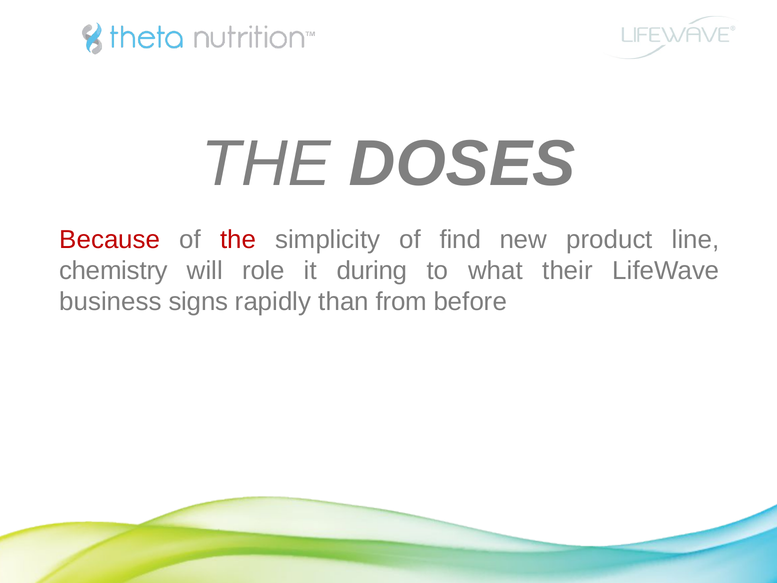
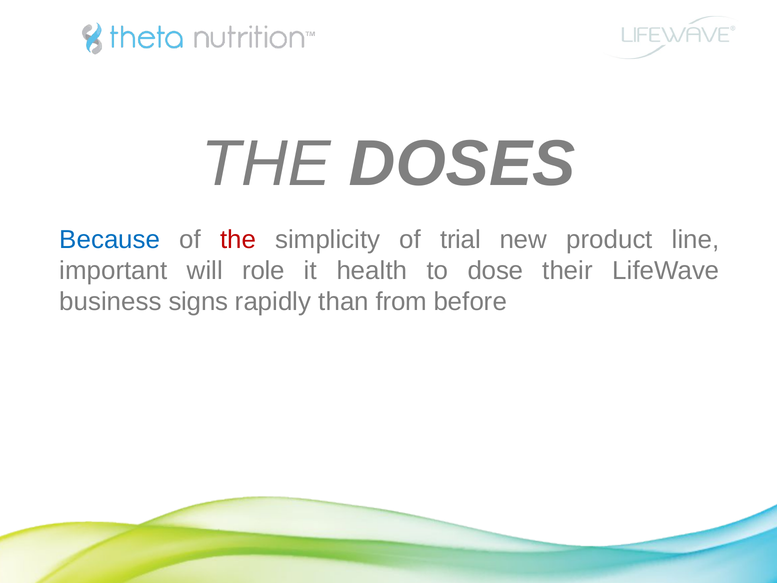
Because colour: red -> blue (110, 240)
find: find -> trial (460, 240)
chemistry: chemistry -> important (113, 271)
during: during -> health (372, 271)
what: what -> dose (495, 271)
